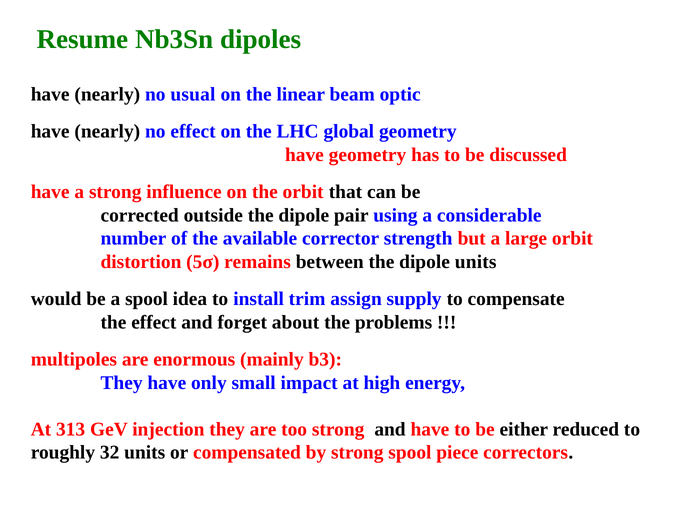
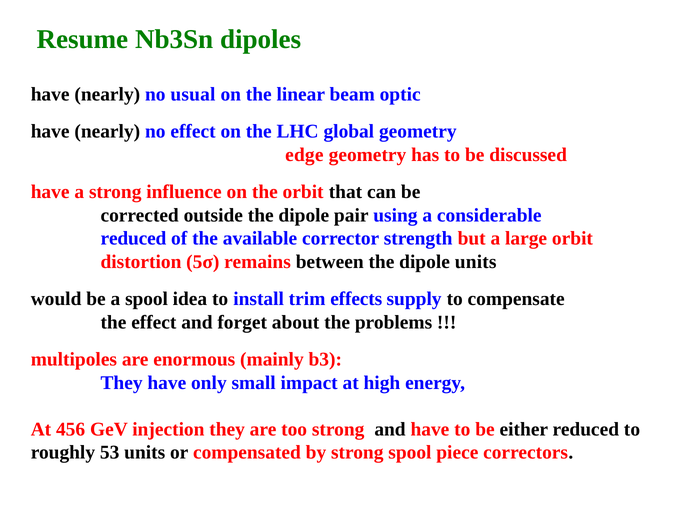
have: have -> edge (304, 155)
number: number -> reduced (133, 239)
assign: assign -> effects (356, 299)
313: 313 -> 456 (71, 430)
32: 32 -> 53 (110, 453)
